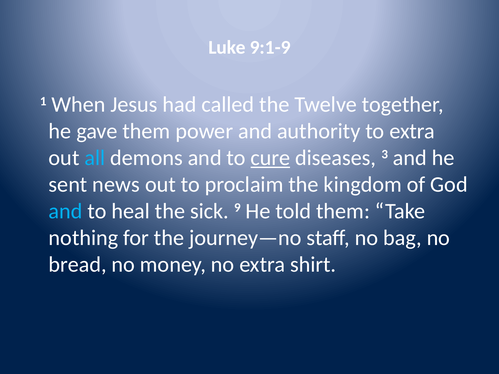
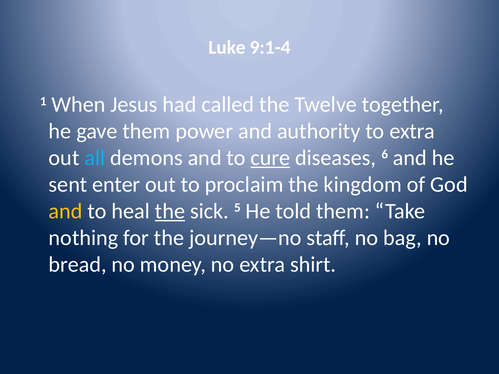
9:1-9: 9:1-9 -> 9:1-4 (270, 48)
3: 3 -> 6 (385, 155)
news: news -> enter (116, 185)
and colour: light blue -> yellow (66, 211)
the underline: none -> present (170, 211)
9: 9 -> 5 (237, 208)
